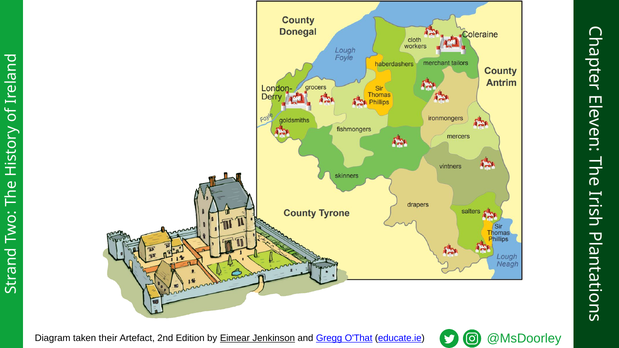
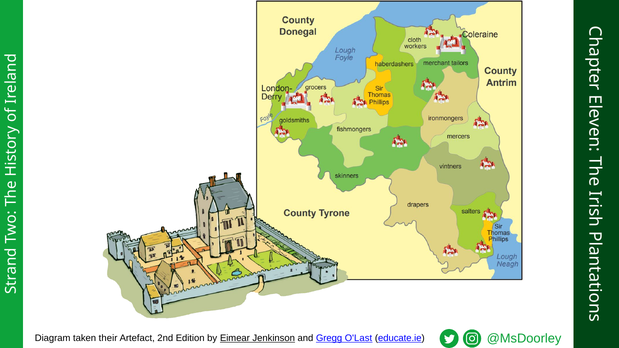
O'That: O'That -> O'Last (359, 338)
